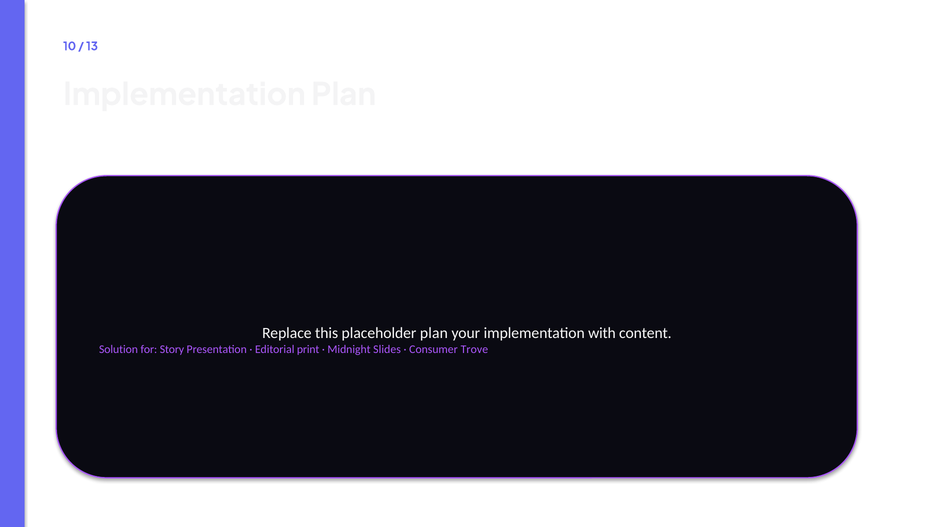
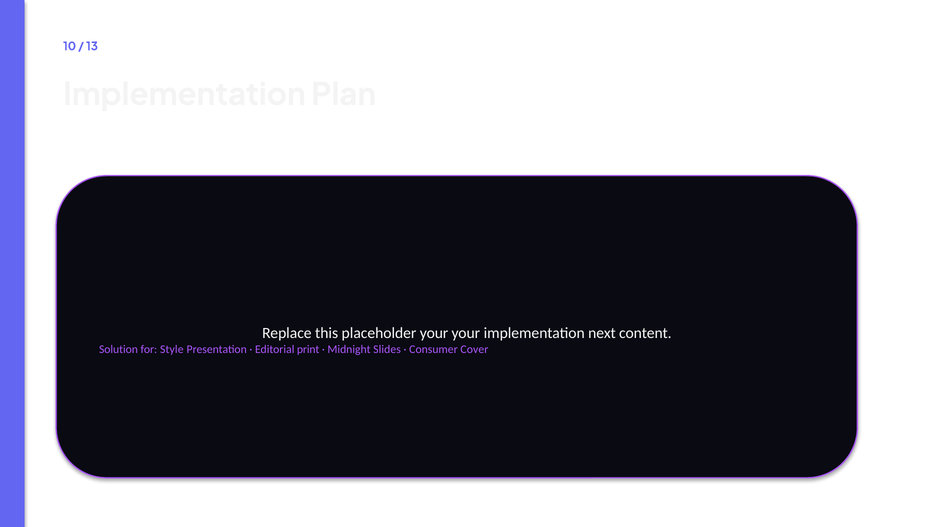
placeholder plan: plan -> your (434, 333)
with: with -> next (602, 333)
Story: Story -> Style (172, 349)
Trove: Trove -> Cover (474, 349)
